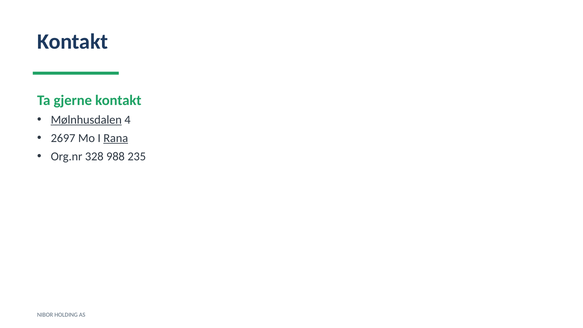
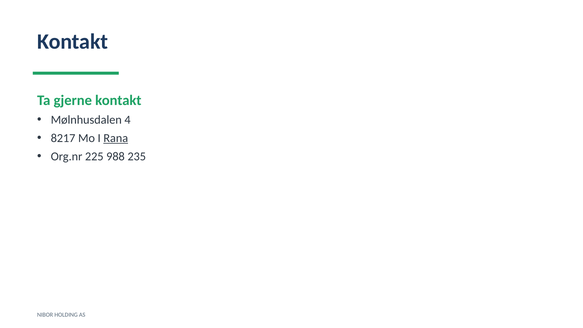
Mølnhusdalen underline: present -> none (86, 120)
2697: 2697 -> 8217 (63, 138)
328: 328 -> 225 (94, 156)
